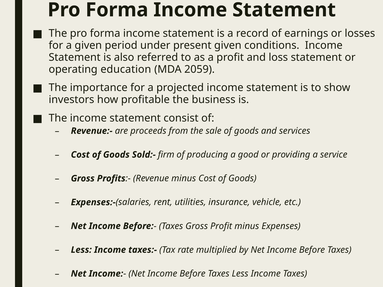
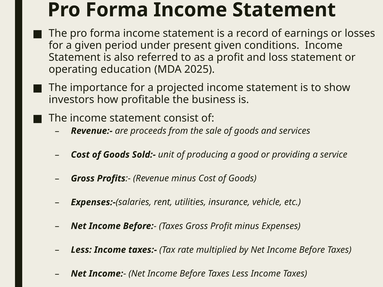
2059: 2059 -> 2025 (200, 69)
firm: firm -> unit (166, 155)
